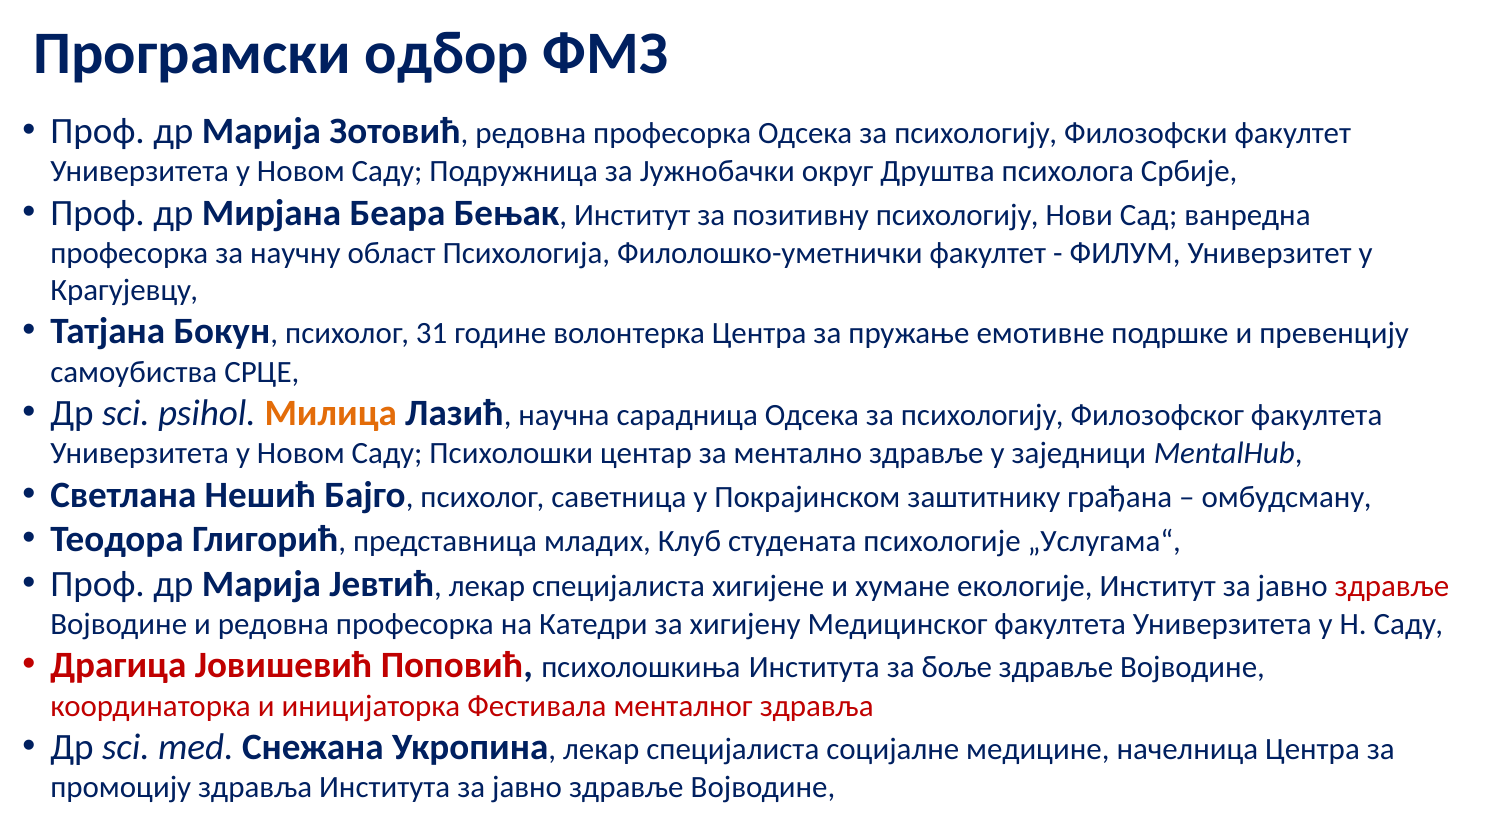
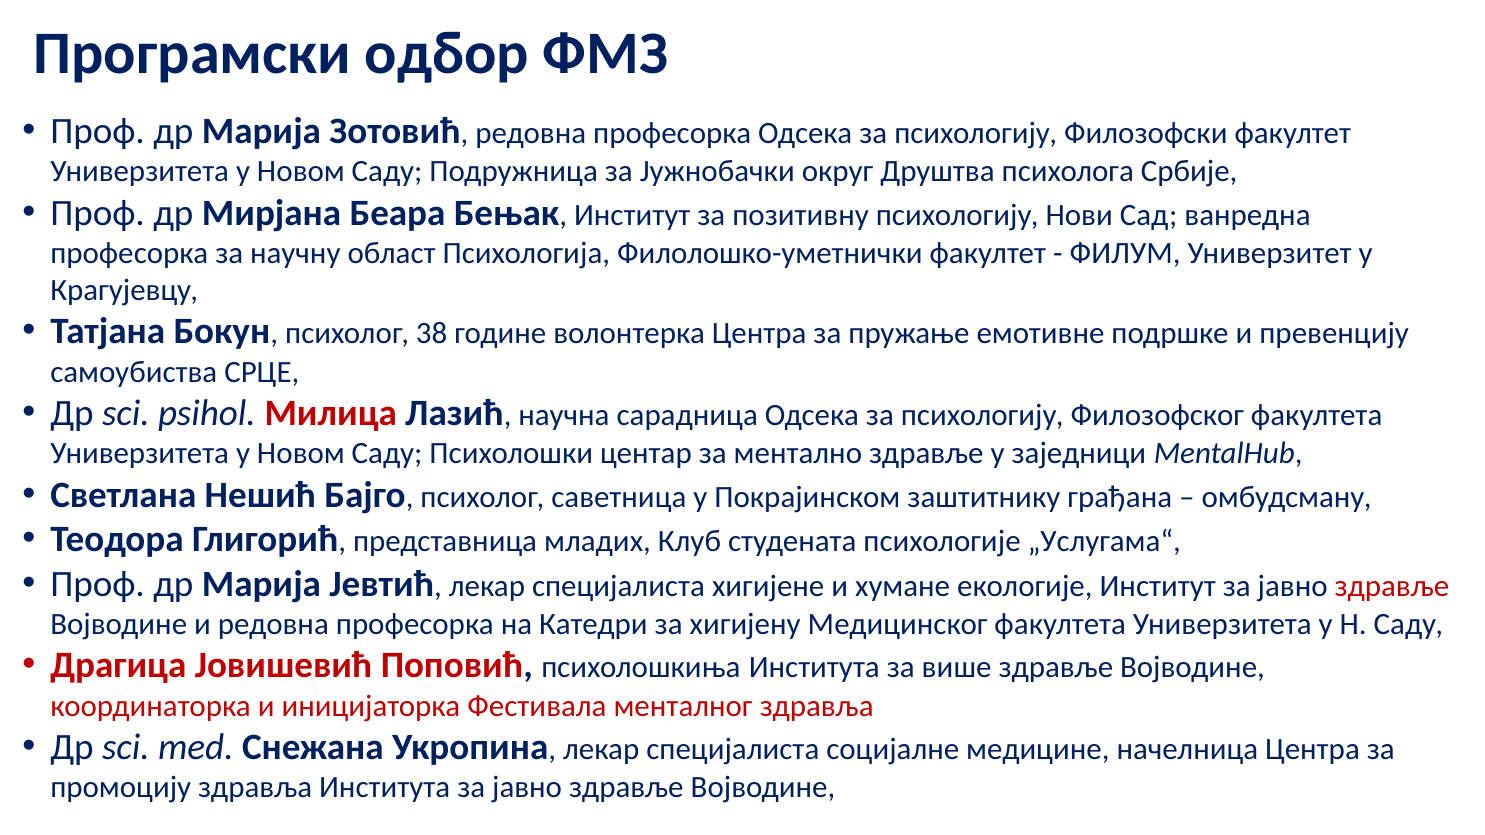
31: 31 -> 38 (432, 334)
Милица colour: orange -> red (331, 413)
боље: боље -> више (957, 668)
